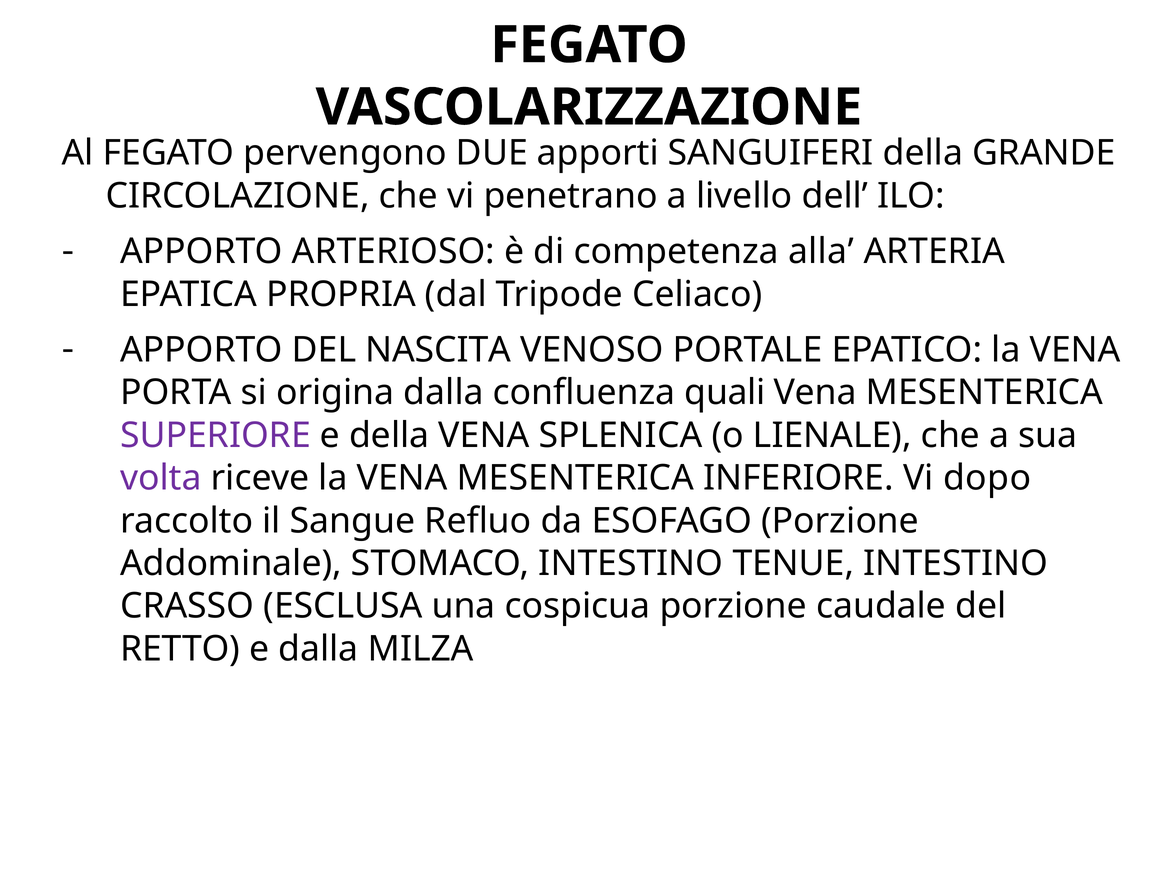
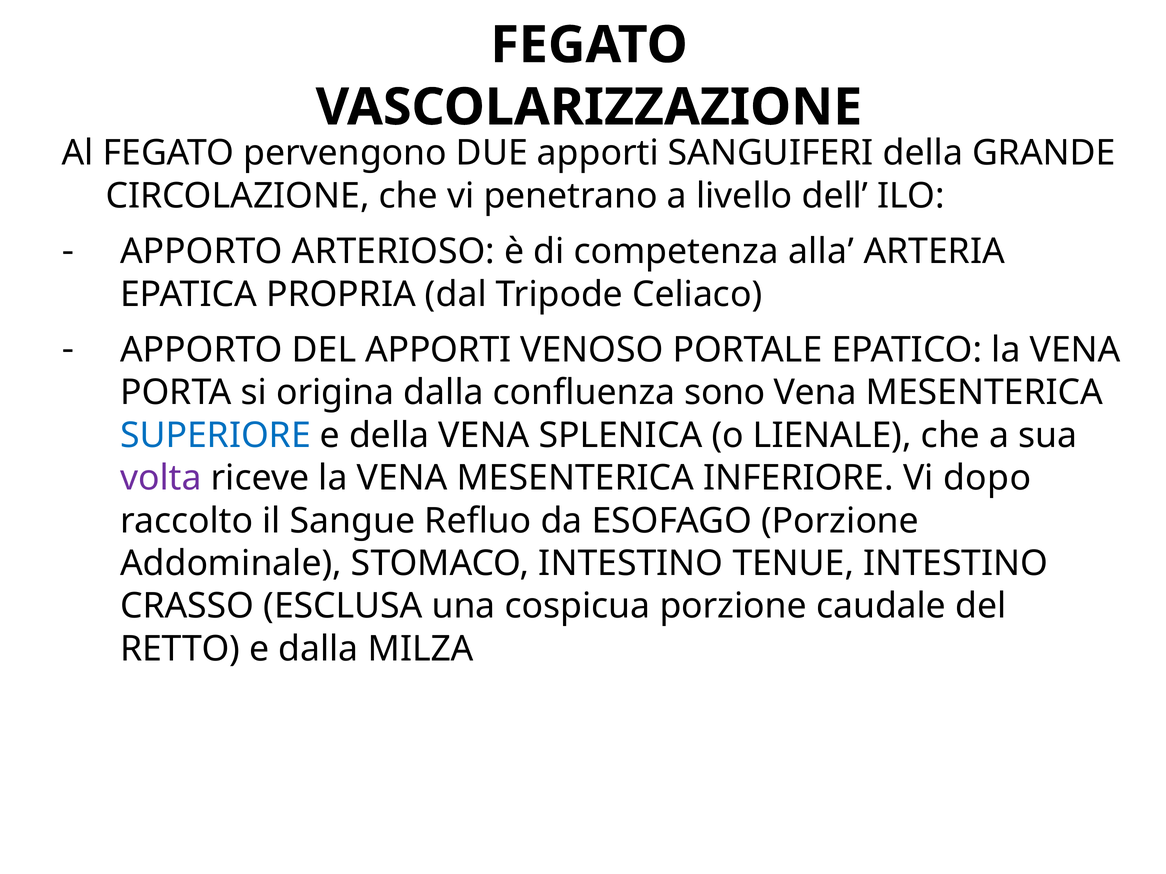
DEL NASCITA: NASCITA -> APPORTI (438, 350)
quali: quali -> sono (725, 393)
SUPERIORE colour: purple -> blue (216, 436)
